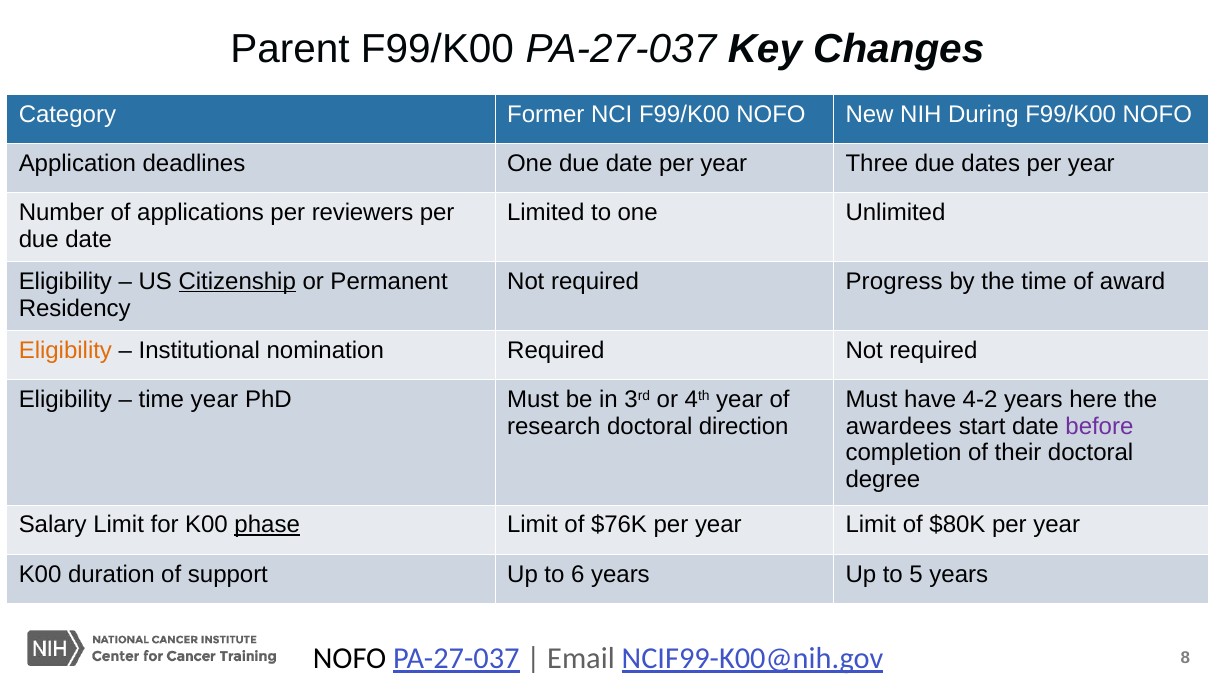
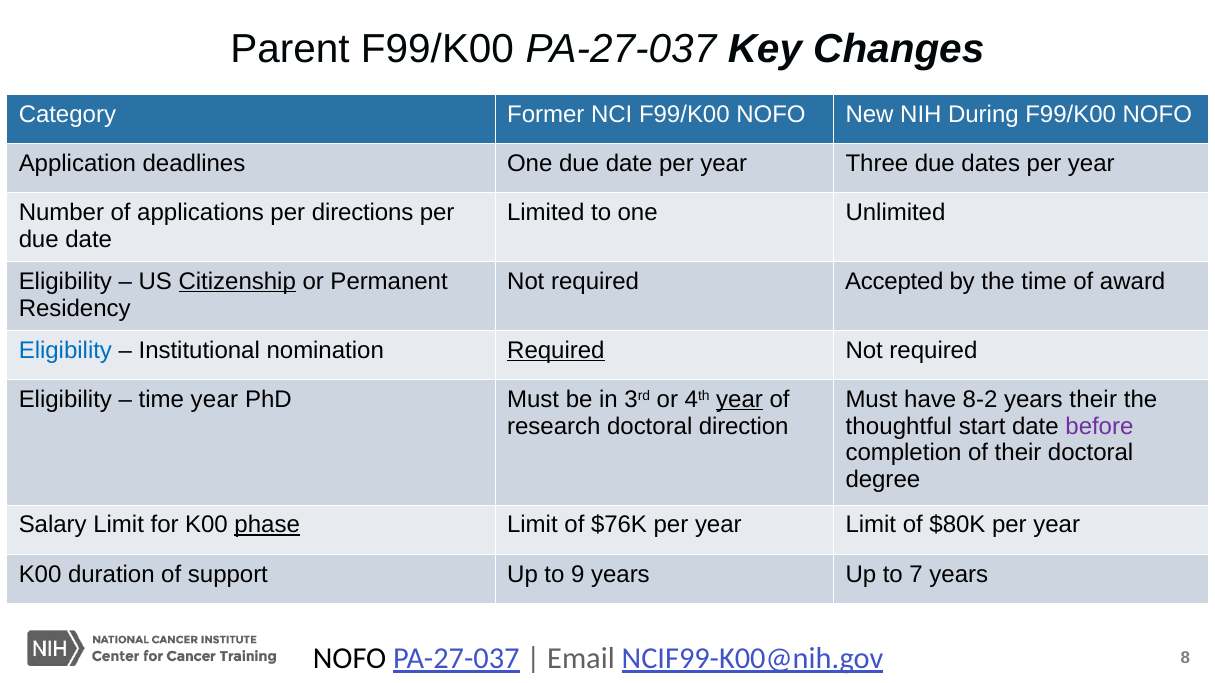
reviewers: reviewers -> directions (363, 213)
Progress: Progress -> Accepted (894, 282)
Eligibility colour: orange -> blue (65, 350)
Required underline: none -> present (556, 350)
year underline: none -> present (740, 400)
4-2: 4-2 -> 8-2 (980, 400)
years here: here -> their (1093, 400)
awardees: awardees -> thoughtful (899, 426)
6: 6 -> 9 (578, 574)
5: 5 -> 7 (916, 574)
